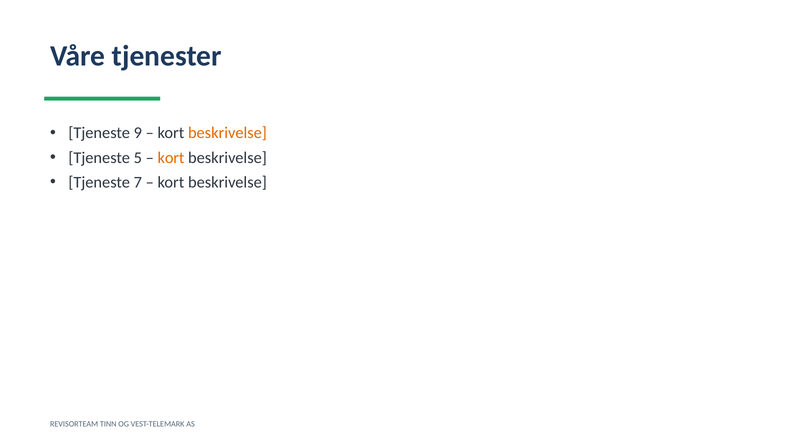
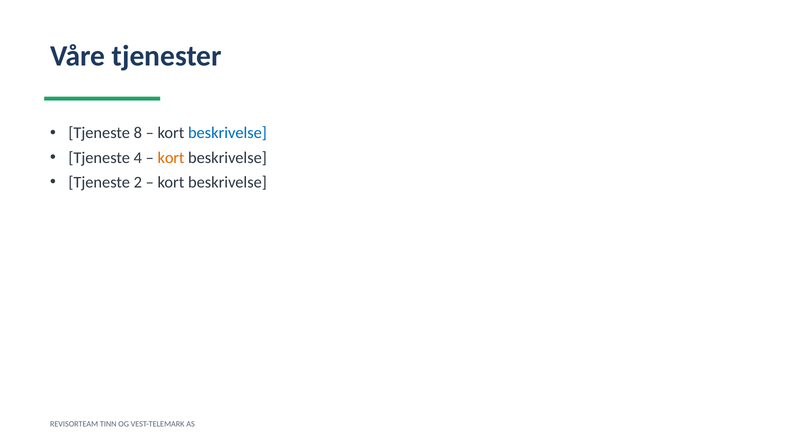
9: 9 -> 8 (138, 133)
beskrivelse colour: orange -> blue (227, 133)
5: 5 -> 4 (138, 158)
7: 7 -> 2 (138, 182)
